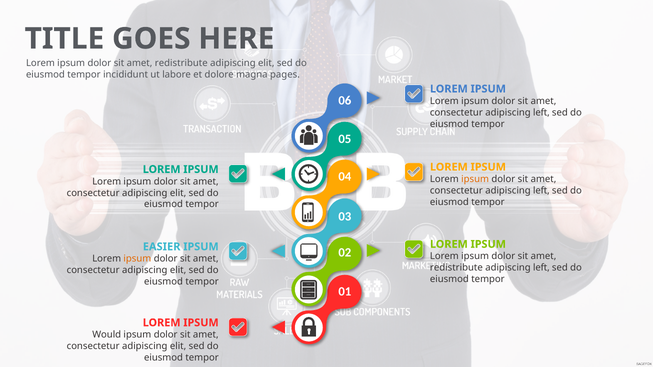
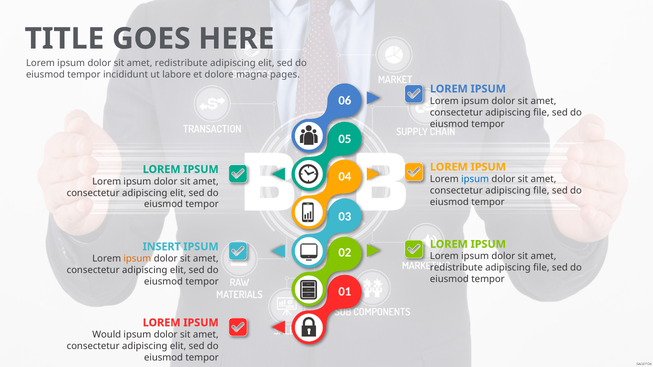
left: left -> file (541, 113)
ipsum colour: orange -> blue (475, 179)
left: left -> file (541, 191)
EASIER: EASIER -> INSERT (162, 247)
left: left -> file (541, 268)
